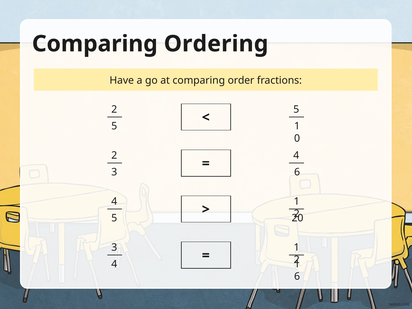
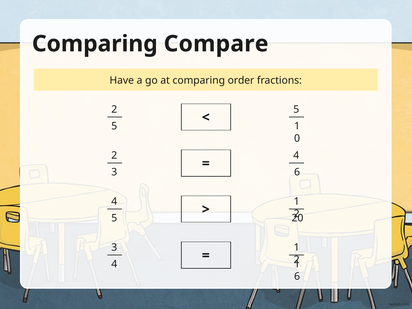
Ordering: Ordering -> Compare (216, 44)
